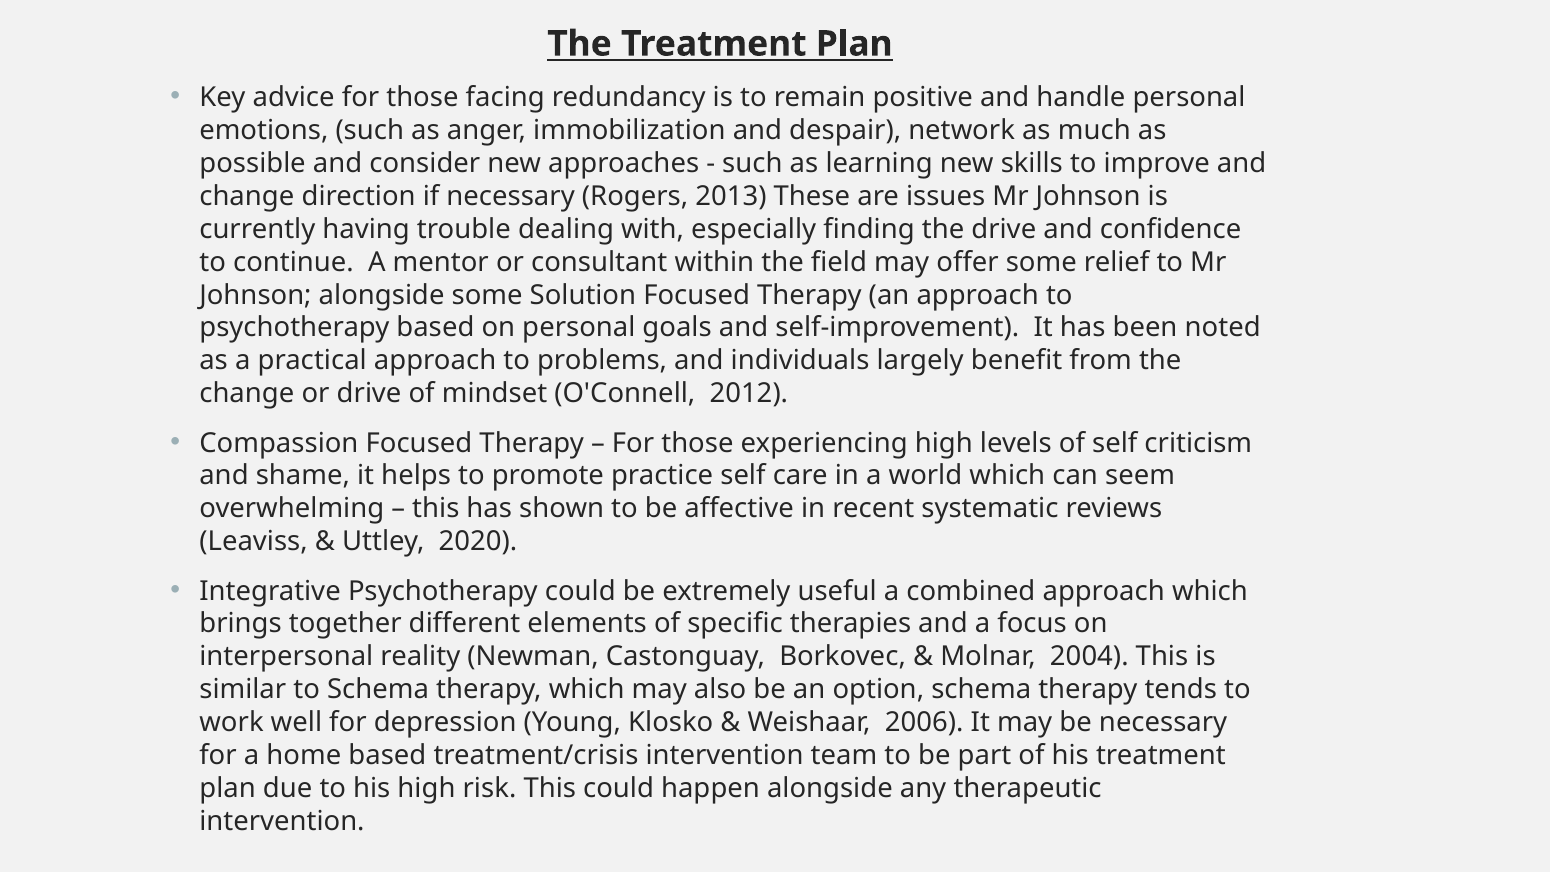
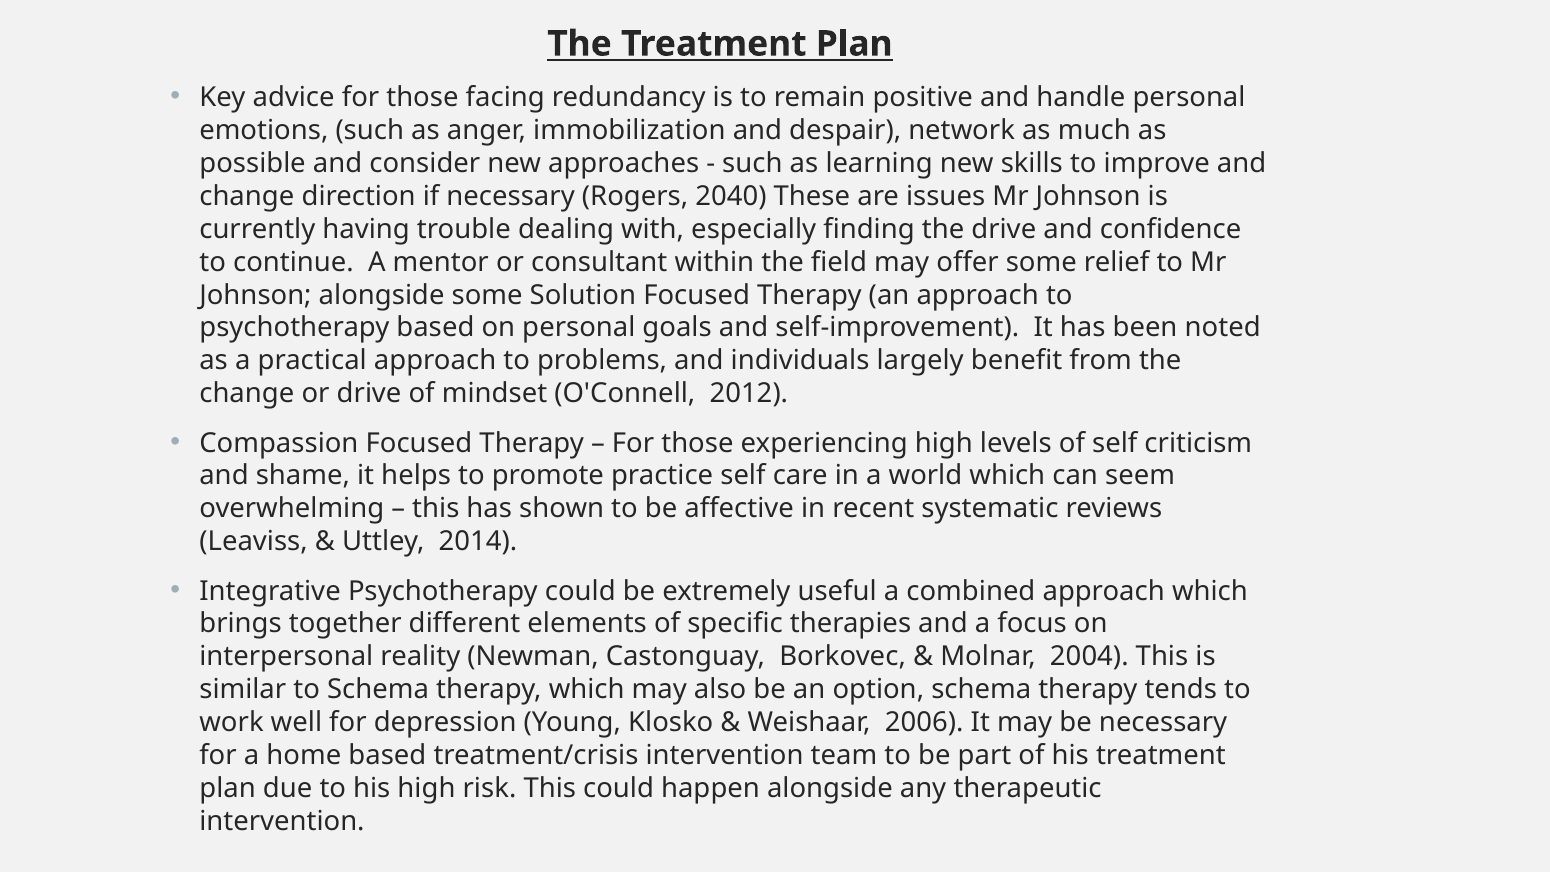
2013: 2013 -> 2040 (731, 196)
2020: 2020 -> 2014 (478, 542)
